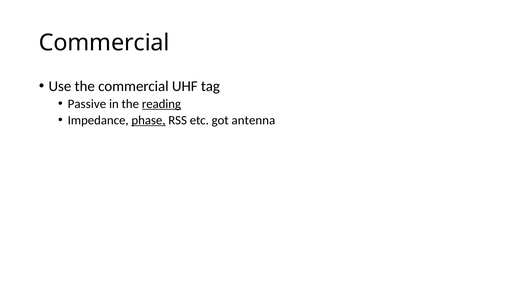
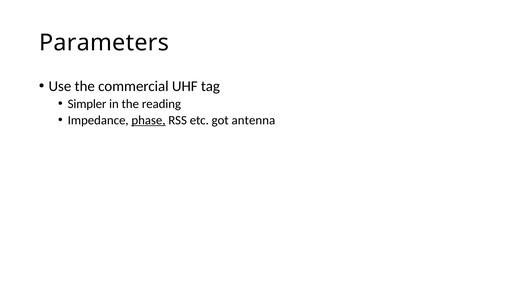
Commercial: Commercial -> Parameters (104, 43)
Passive: Passive -> Simpler (87, 104)
reading underline: present -> none (161, 104)
